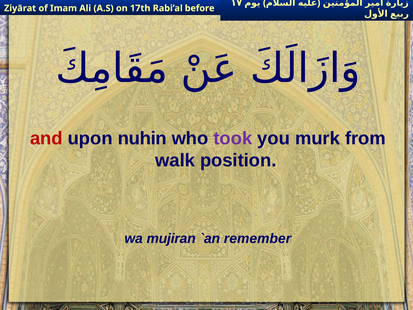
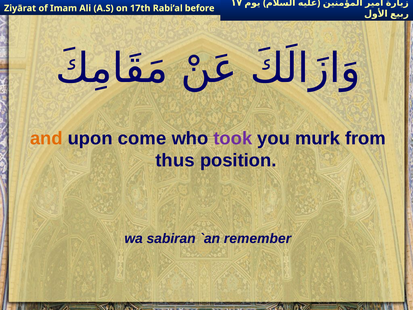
and colour: red -> orange (46, 138)
nuhin: nuhin -> come (142, 138)
walk: walk -> thus (175, 160)
mujiran: mujiran -> sabiran (171, 238)
